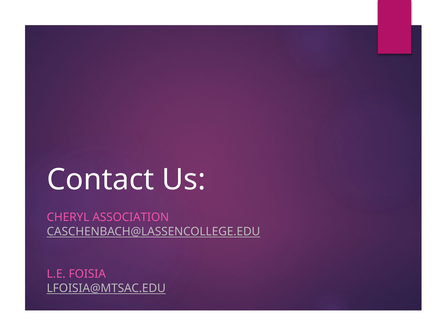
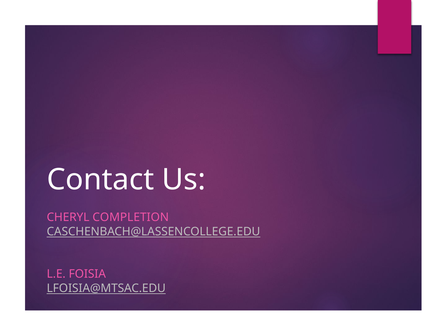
ASSOCIATION: ASSOCIATION -> COMPLETION (131, 217)
